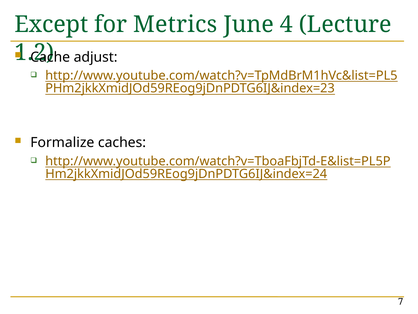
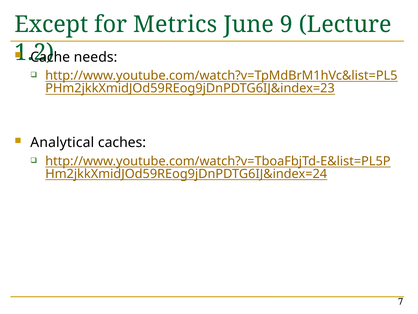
4: 4 -> 9 (286, 25)
adjust: adjust -> needs (96, 57)
Formalize: Formalize -> Analytical (62, 142)
